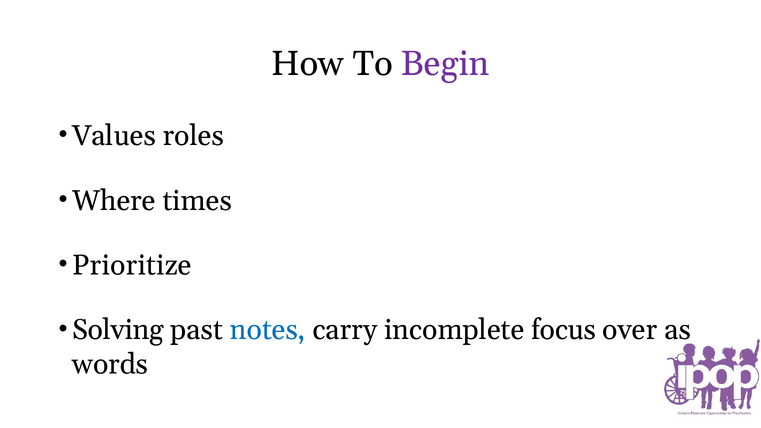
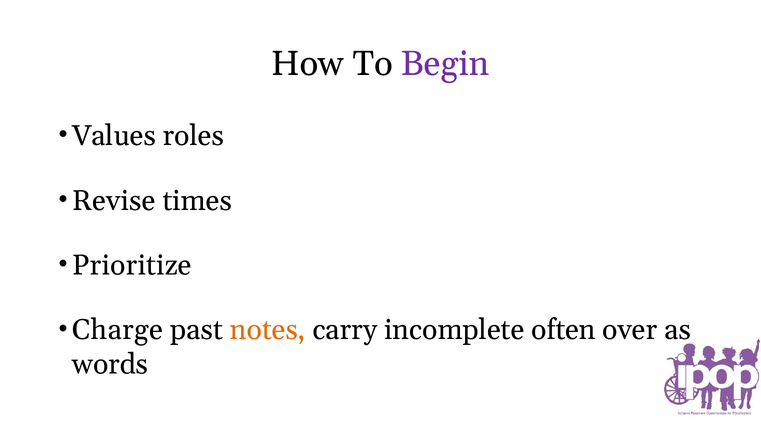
Where: Where -> Revise (114, 201)
Solving: Solving -> Charge (118, 330)
notes colour: blue -> orange (268, 330)
focus: focus -> often (564, 330)
